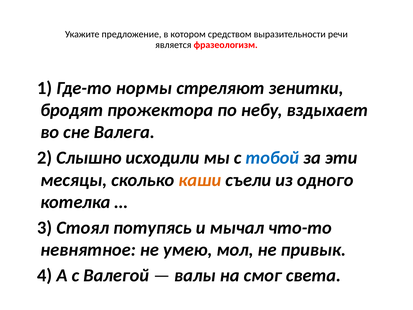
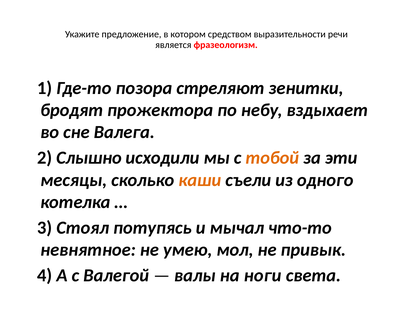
нормы: нормы -> позора (144, 88)
тобой colour: blue -> orange (272, 158)
смог: смог -> ноги (263, 275)
